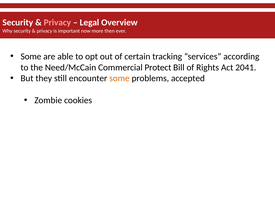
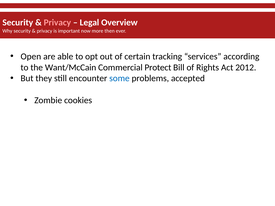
Some: Some -> Open (31, 56)
Need/McCain: Need/McCain -> Want/McCain (71, 67)
2041: 2041 -> 2012 (246, 67)
some colour: orange -> blue (119, 78)
